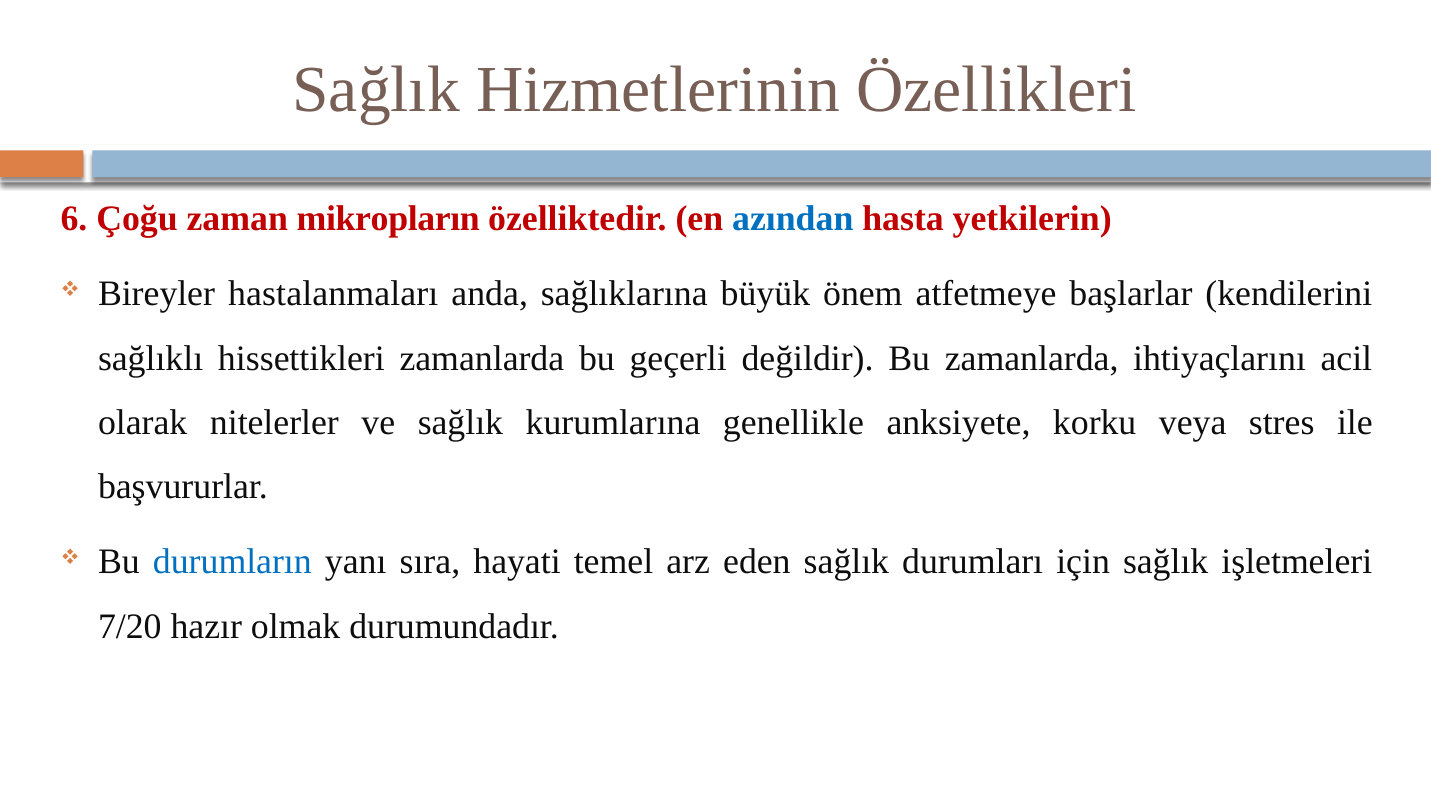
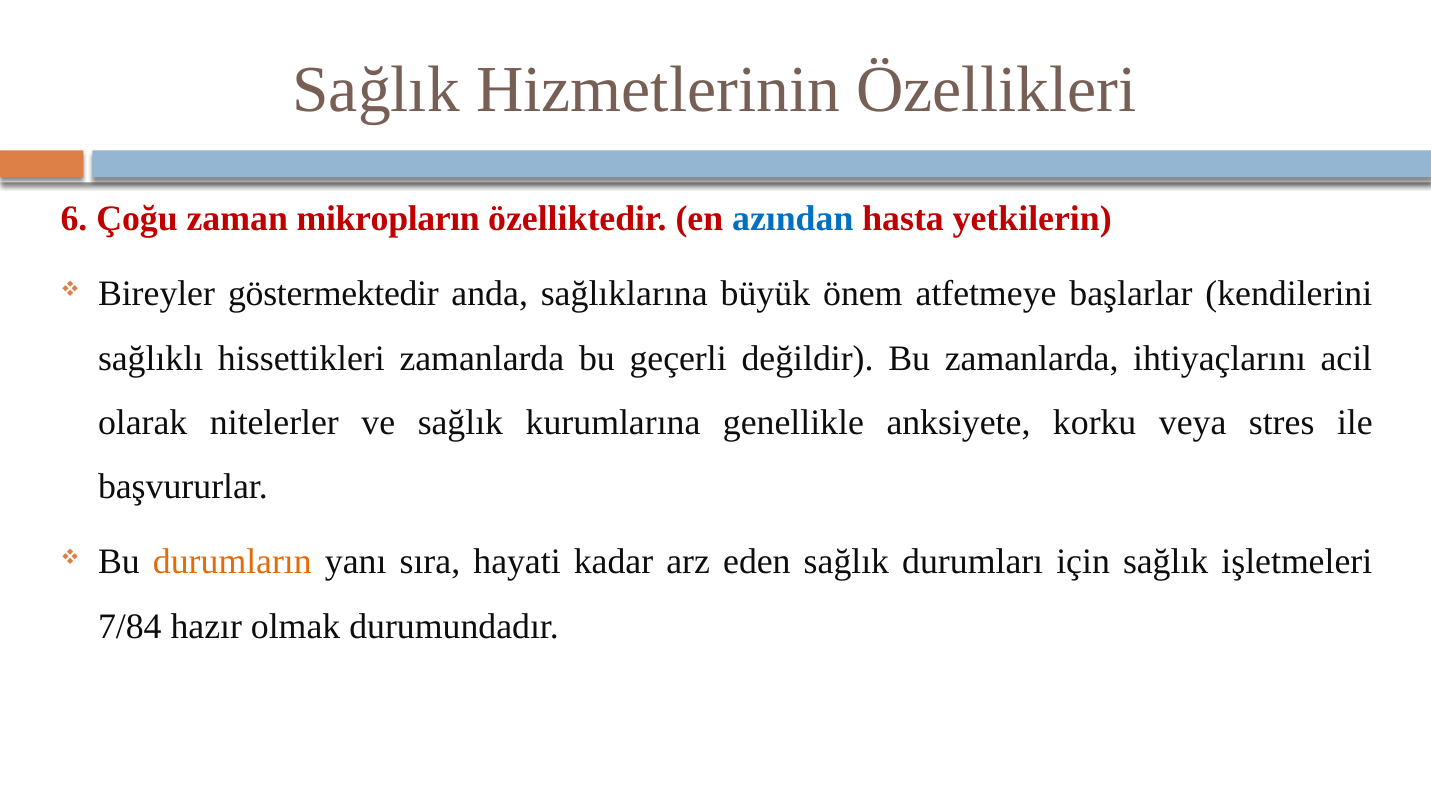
hastalanmaları: hastalanmaları -> göstermektedir (333, 294)
durumların colour: blue -> orange (232, 562)
temel: temel -> kadar (614, 562)
7/20: 7/20 -> 7/84 (130, 626)
